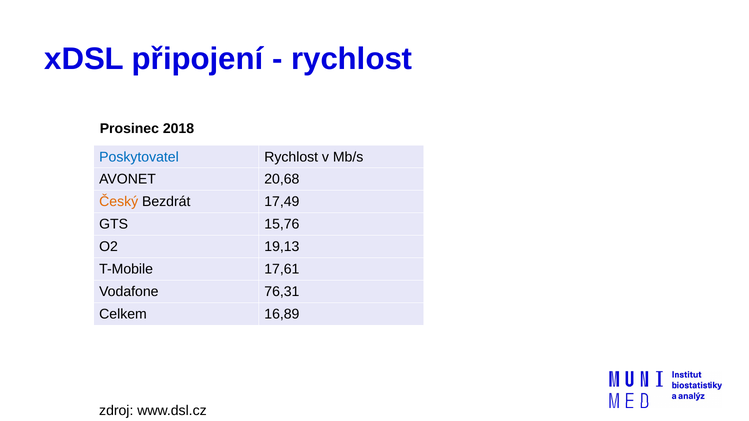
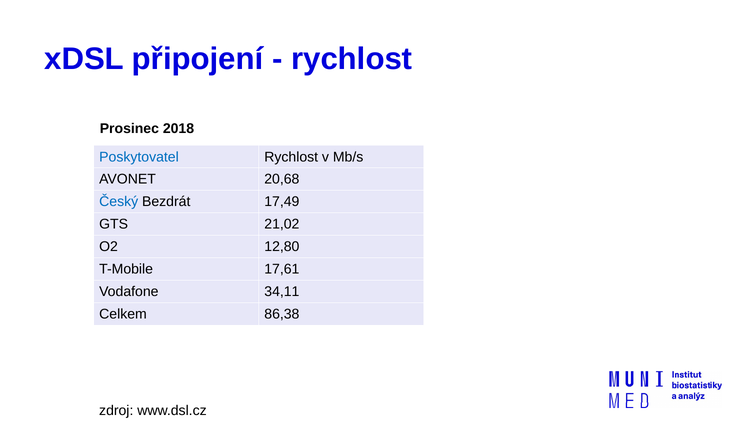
Český colour: orange -> blue (119, 202)
15,76: 15,76 -> 21,02 (282, 224)
19,13: 19,13 -> 12,80 (282, 247)
76,31: 76,31 -> 34,11 (282, 292)
16,89: 16,89 -> 86,38 (282, 314)
